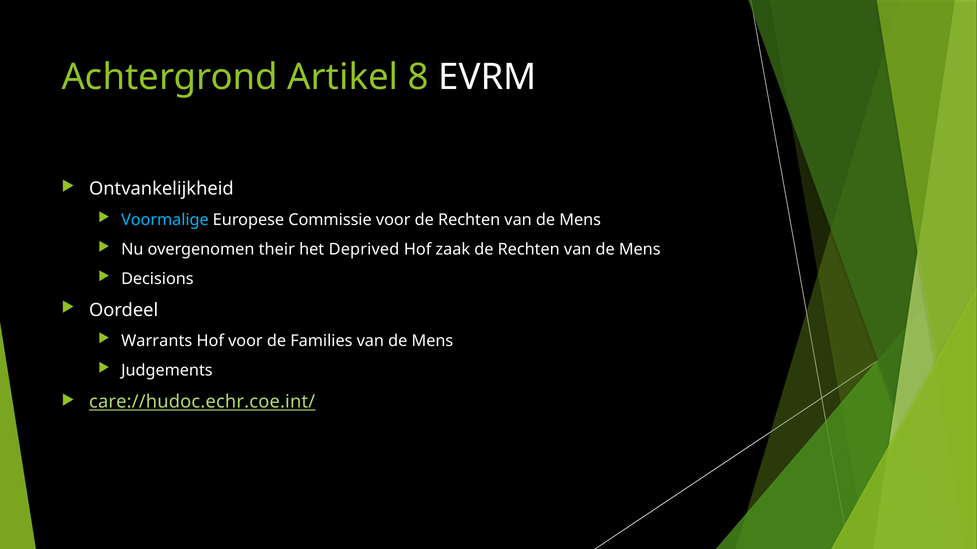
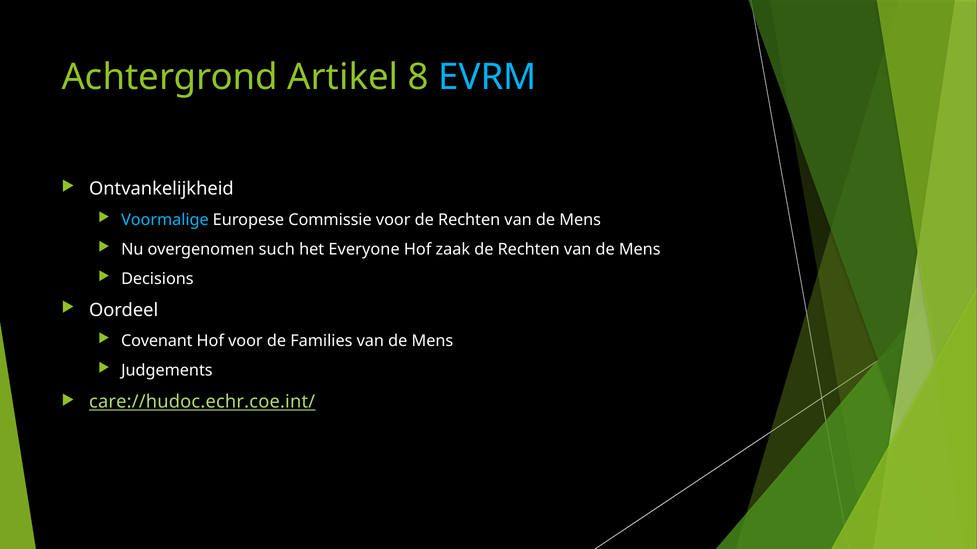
EVRM colour: white -> light blue (487, 77)
their: their -> such (277, 250)
Deprived: Deprived -> Everyone (364, 250)
Warrants: Warrants -> Covenant (157, 341)
